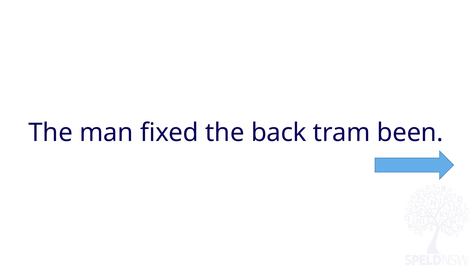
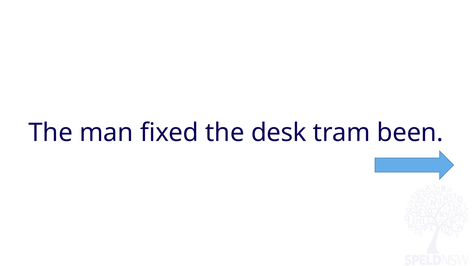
back: back -> desk (279, 133)
